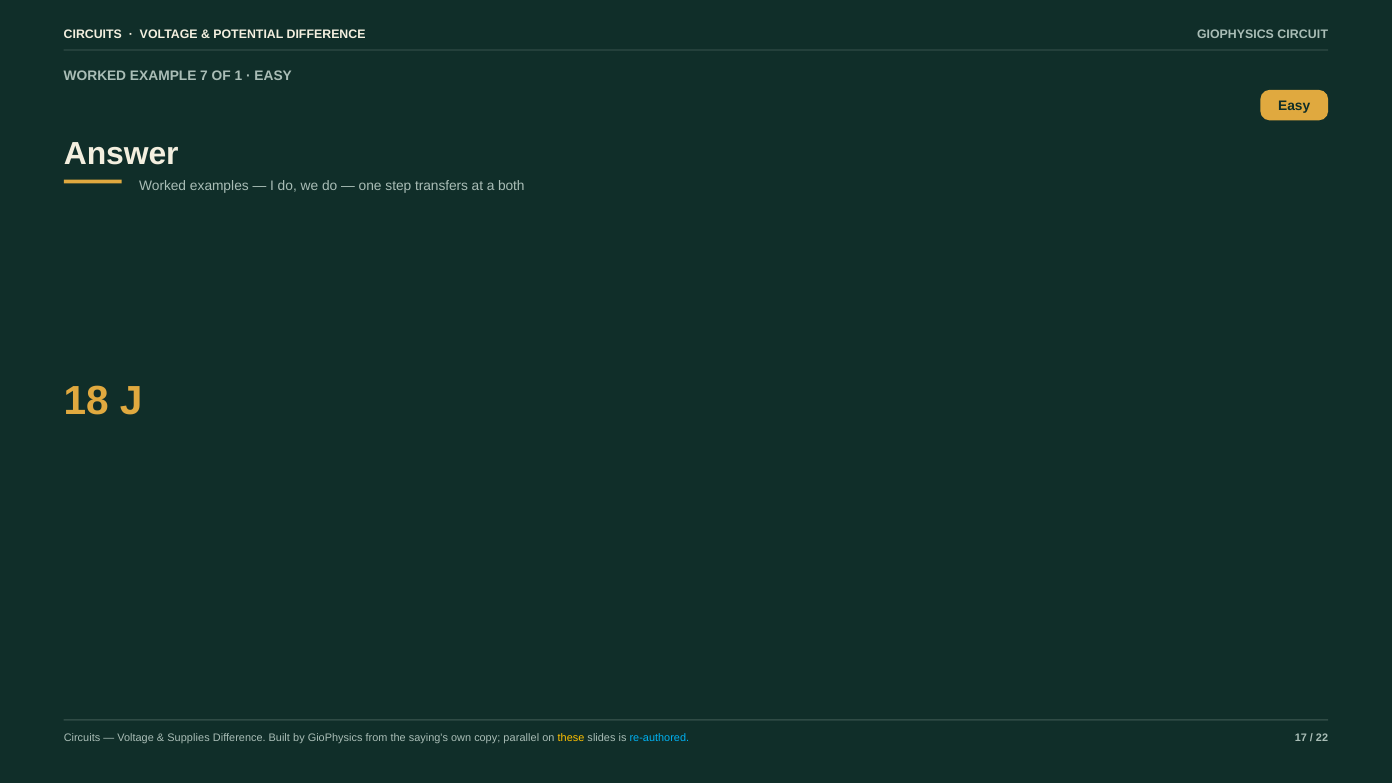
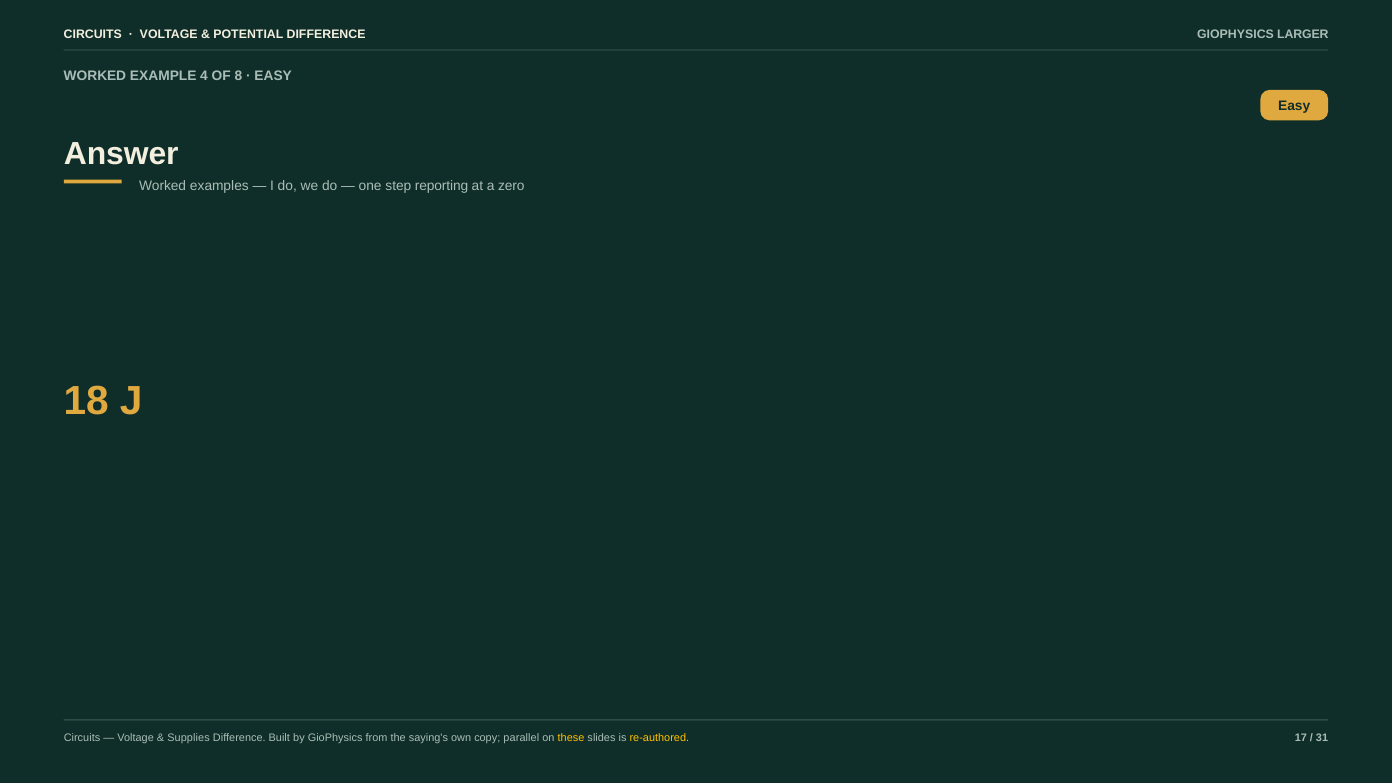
CIRCUIT: CIRCUIT -> LARGER (1303, 34)
7: 7 -> 4 (204, 76)
1: 1 -> 8 (238, 76)
transfers: transfers -> reporting (442, 186)
both: both -> zero (511, 186)
re-authored colour: light blue -> yellow (659, 738)
22: 22 -> 31 (1322, 738)
